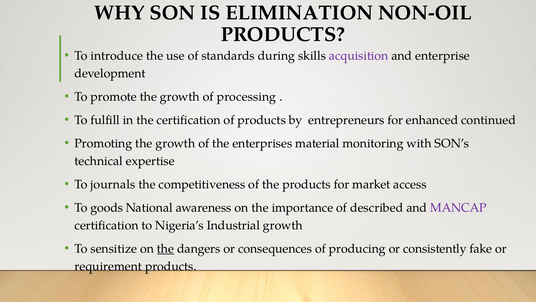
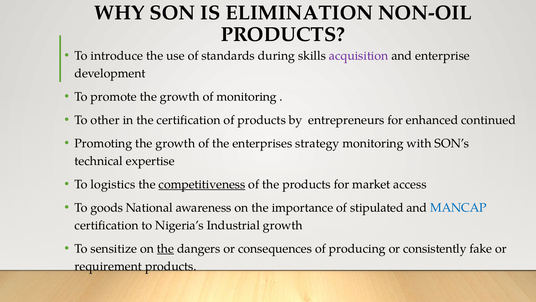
of processing: processing -> monitoring (247, 97)
fulfill: fulfill -> other (105, 120)
material: material -> strategy (317, 143)
journals: journals -> logistics (113, 184)
competitiveness underline: none -> present (202, 184)
described: described -> stipulated (377, 207)
MANCAP colour: purple -> blue (458, 207)
